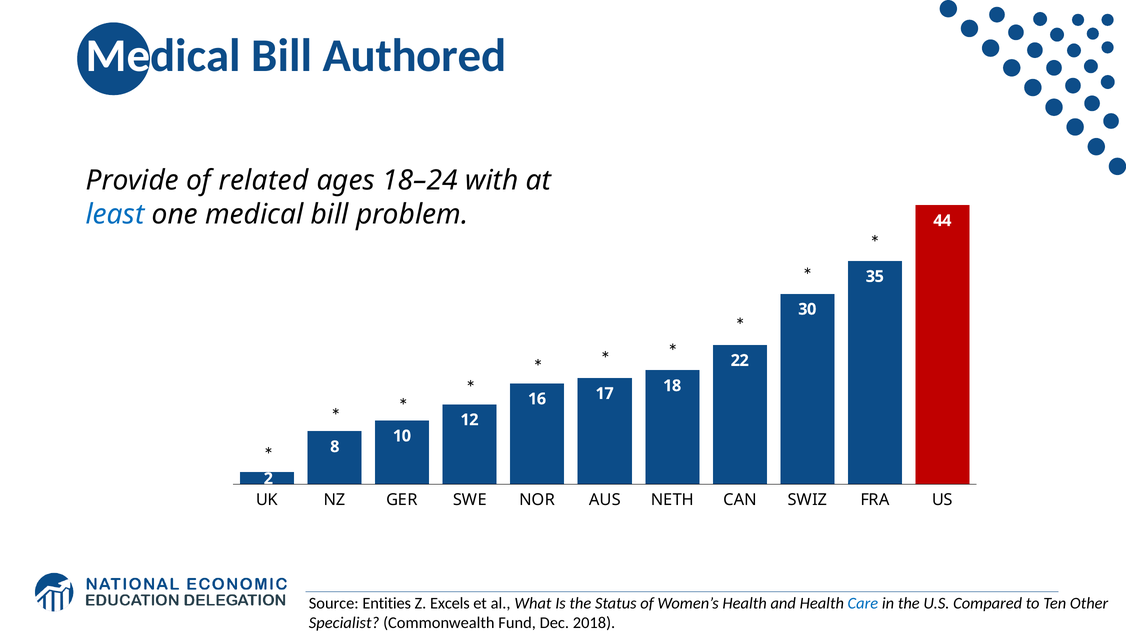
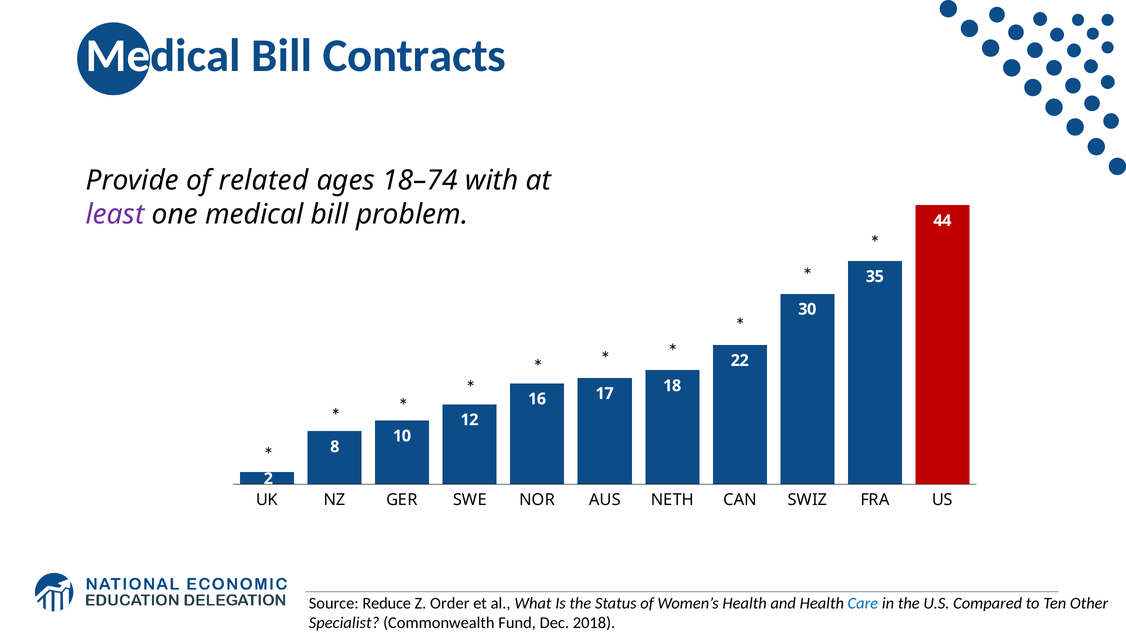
Authored: Authored -> Contracts (414, 56)
18–24: 18–24 -> 18–74 (420, 181)
least colour: blue -> purple (115, 215)
Entities: Entities -> Reduce (387, 604)
Excels: Excels -> Order (450, 604)
